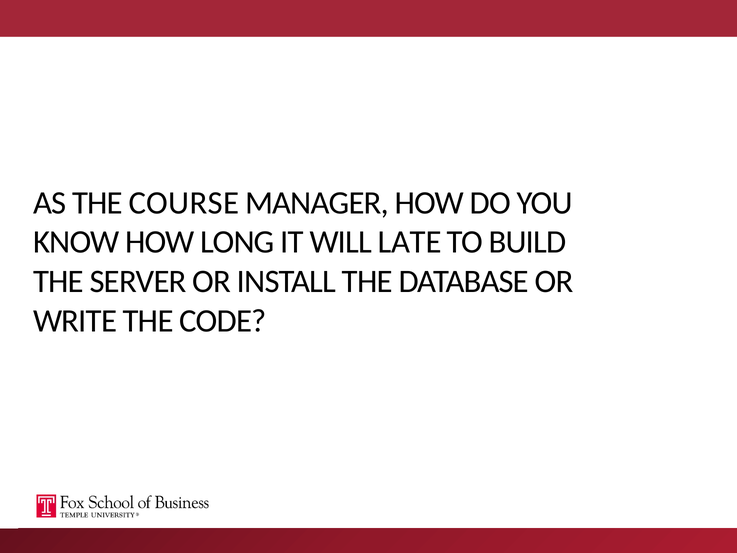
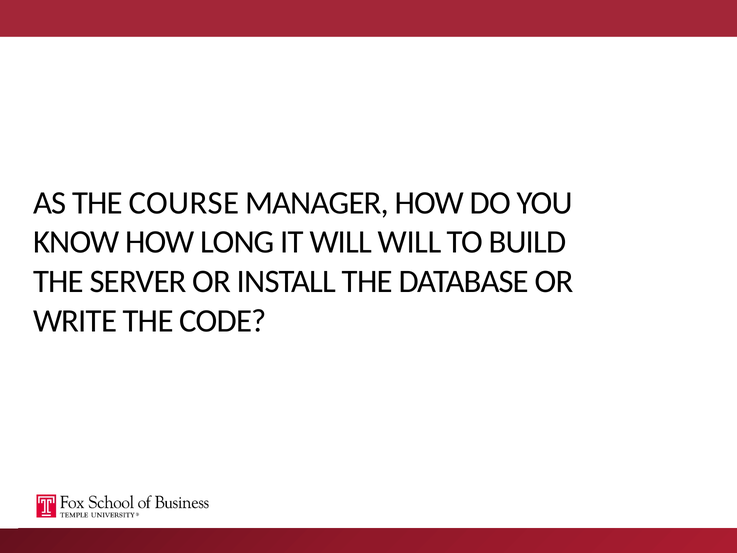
WILL LATE: LATE -> WILL (410, 242)
